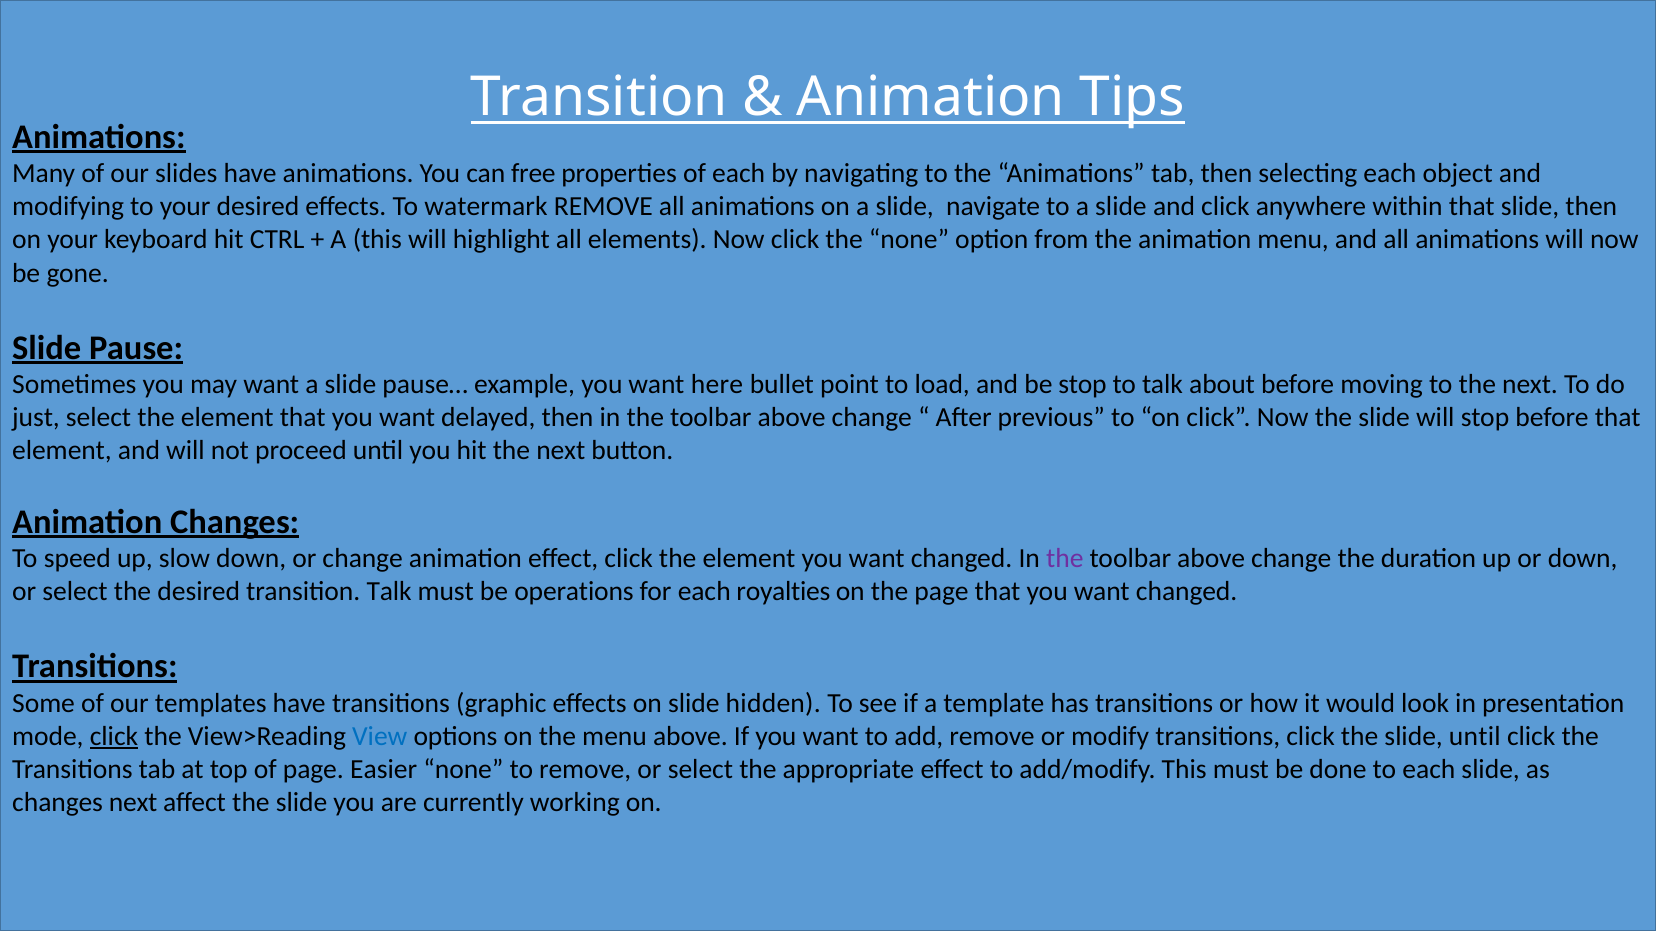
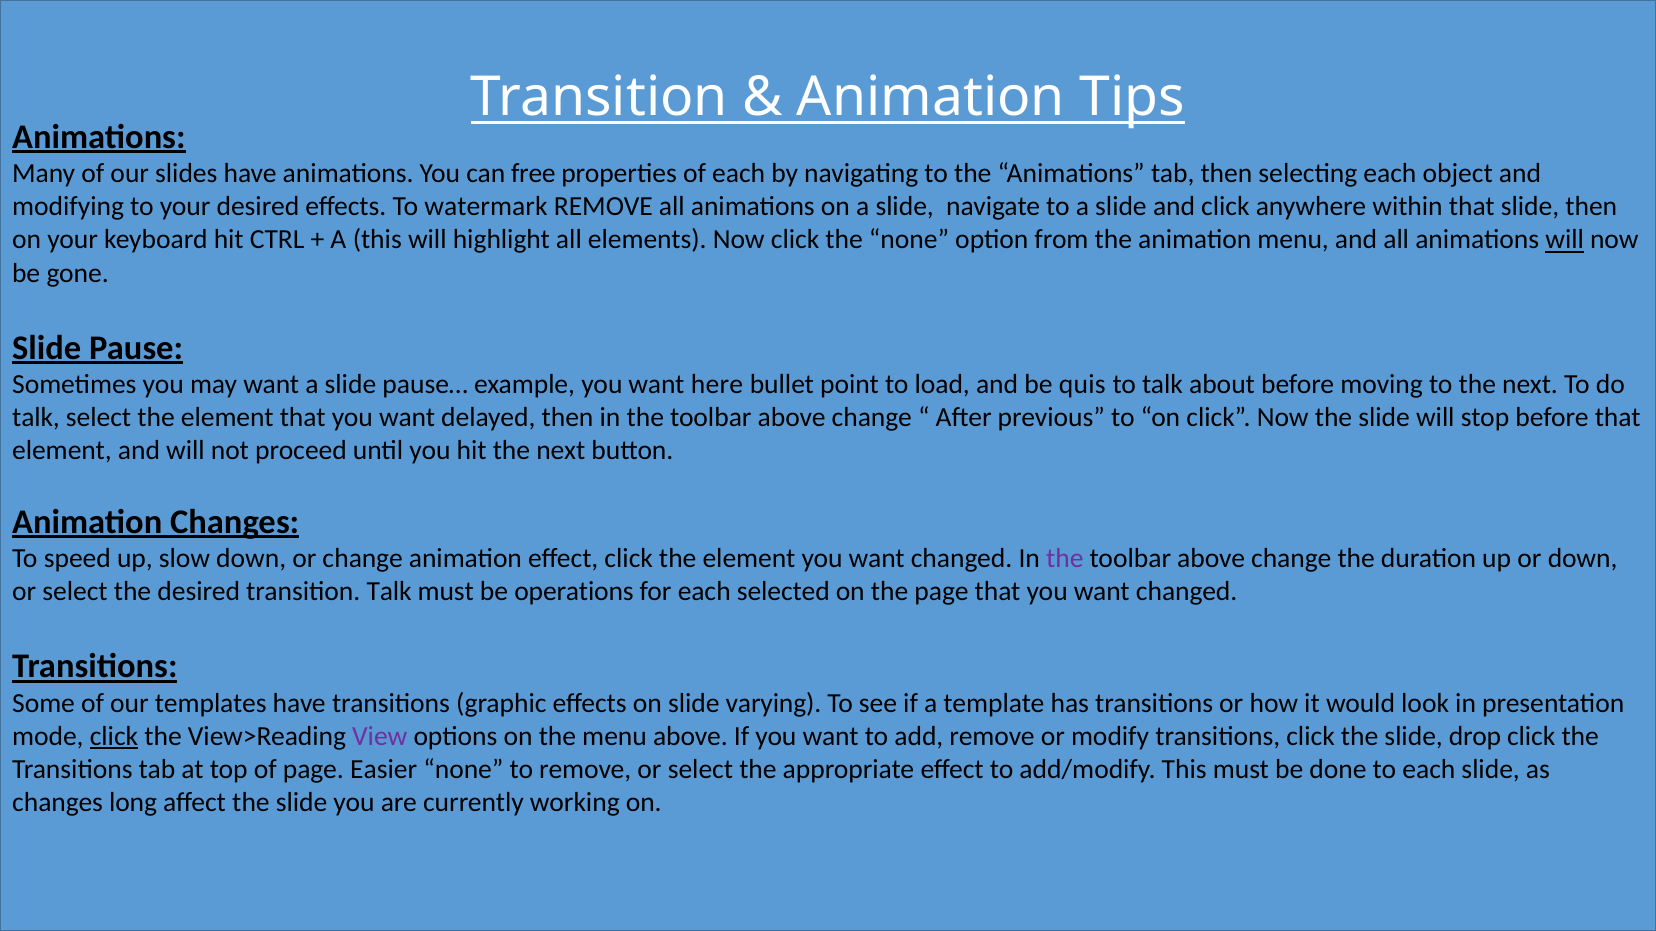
will underline: none -> present (1565, 240)
be stop: stop -> quis (1082, 385)
just: just -> talk (36, 418)
royalties: royalties -> selected (783, 592)
hidden: hidden -> varying (773, 704)
View colour: blue -> purple (380, 737)
slide until: until -> drop (1475, 737)
changes next: next -> long (133, 803)
